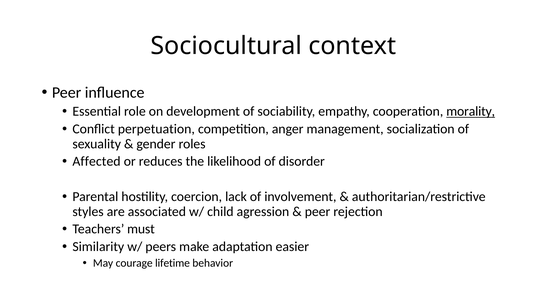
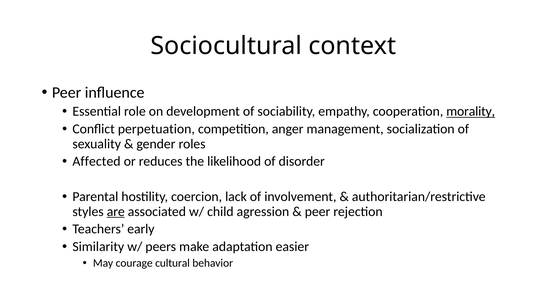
are underline: none -> present (116, 211)
must: must -> early (141, 229)
lifetime: lifetime -> cultural (173, 263)
